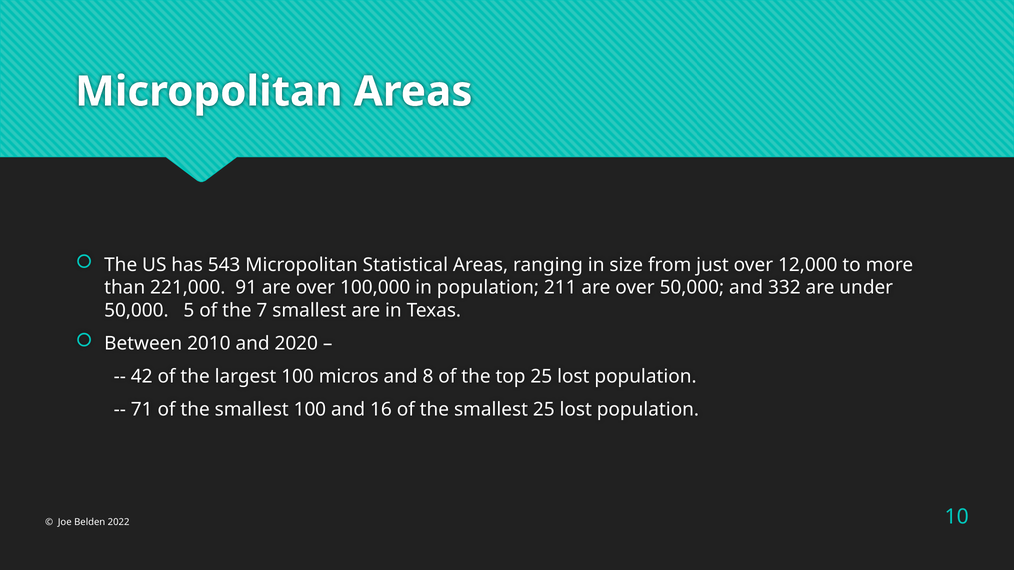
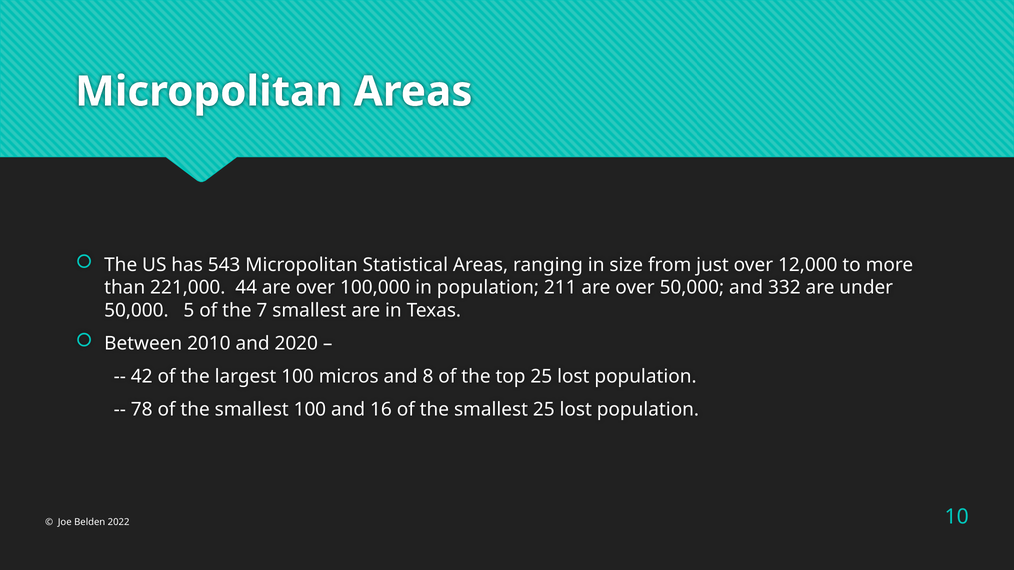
91: 91 -> 44 (246, 288)
71: 71 -> 78 (142, 410)
